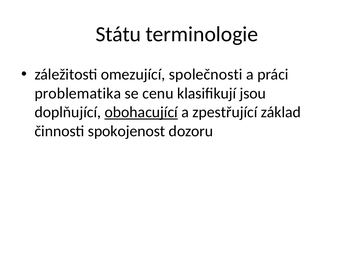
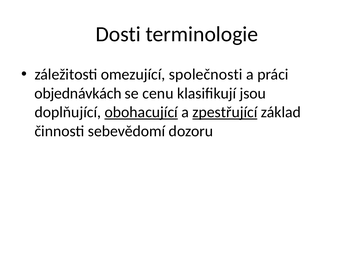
Státu: Státu -> Dosti (118, 34)
problematika: problematika -> objednávkách (78, 93)
zpestřující underline: none -> present (225, 112)
spokojenost: spokojenost -> sebevědomí (127, 131)
